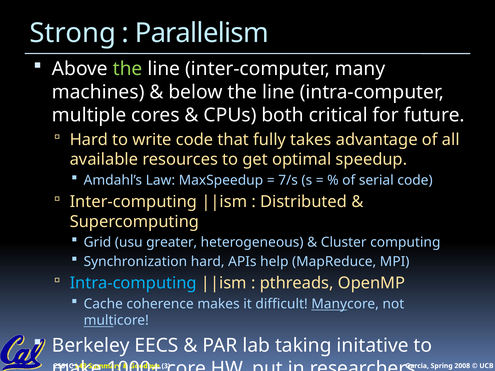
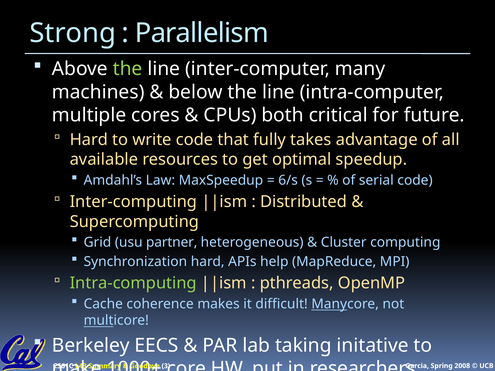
7/s: 7/s -> 6/s (288, 180)
greater: greater -> partner (172, 242)
Intra-computing colour: light blue -> light green (133, 283)
